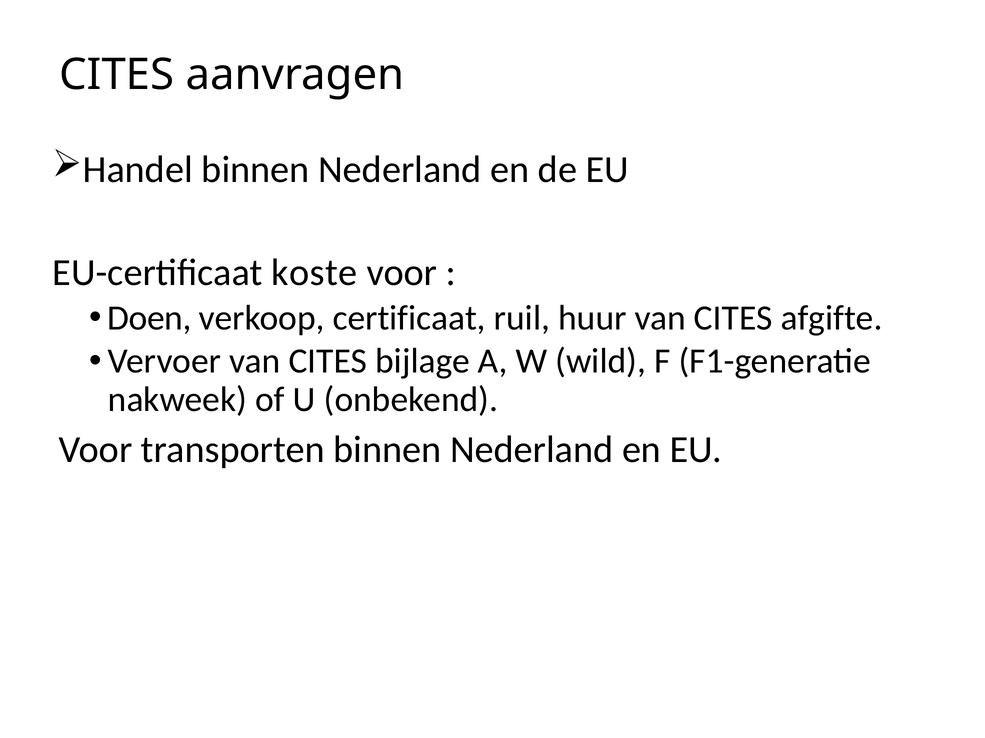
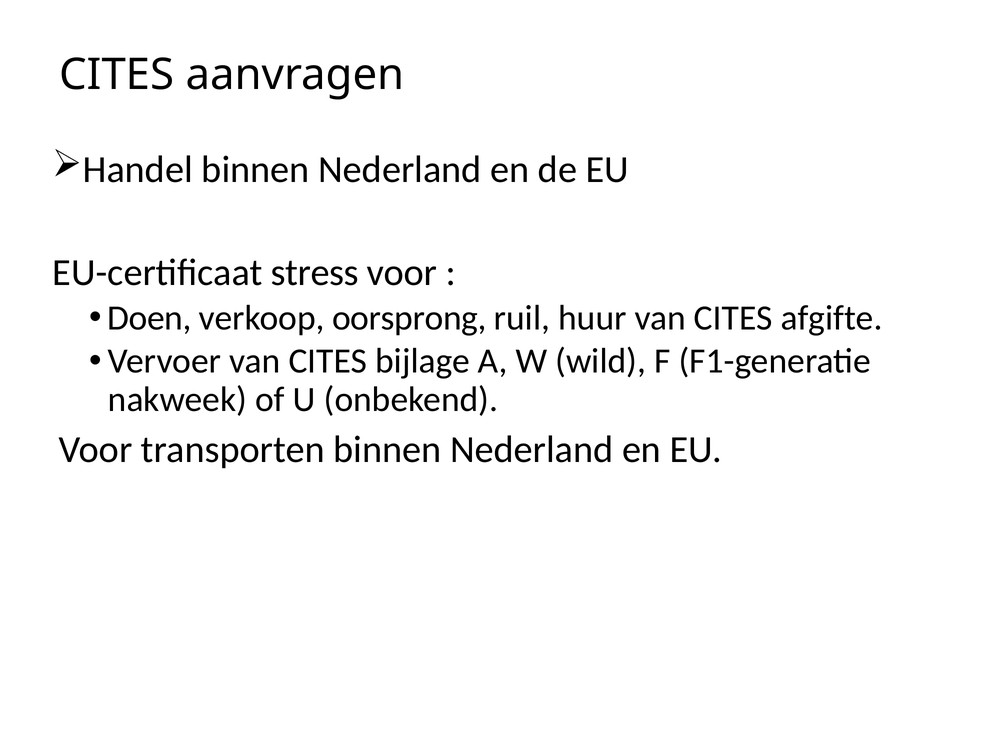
koste: koste -> stress (315, 273)
certificaat: certificaat -> oorsprong (409, 318)
